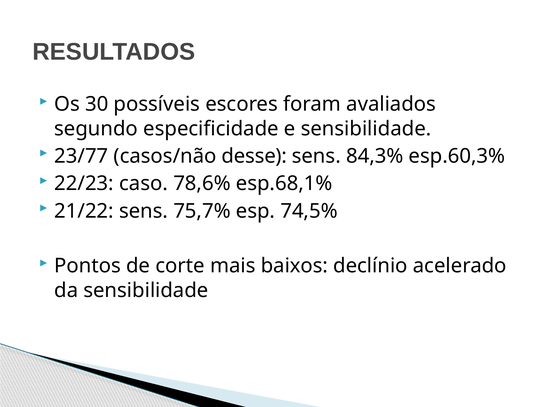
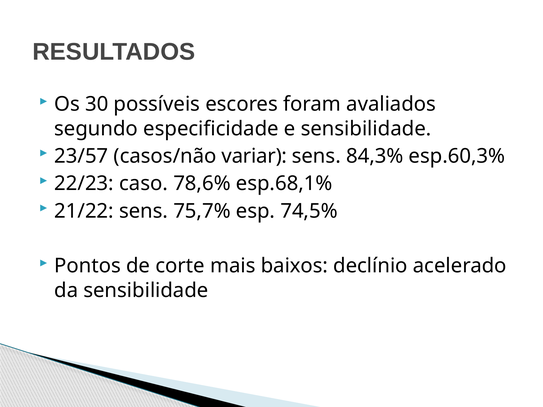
23/77: 23/77 -> 23/57 (81, 156)
desse: desse -> variar (254, 156)
